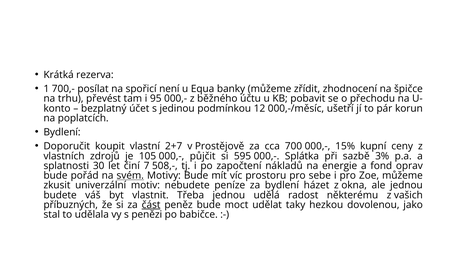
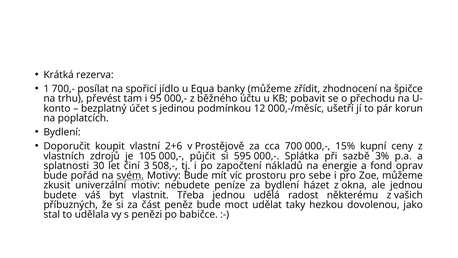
není: není -> jídlo (169, 89)
2+7: 2+7 -> 2+6 (174, 146)
7: 7 -> 3 (147, 166)
část underline: present -> none (151, 204)
